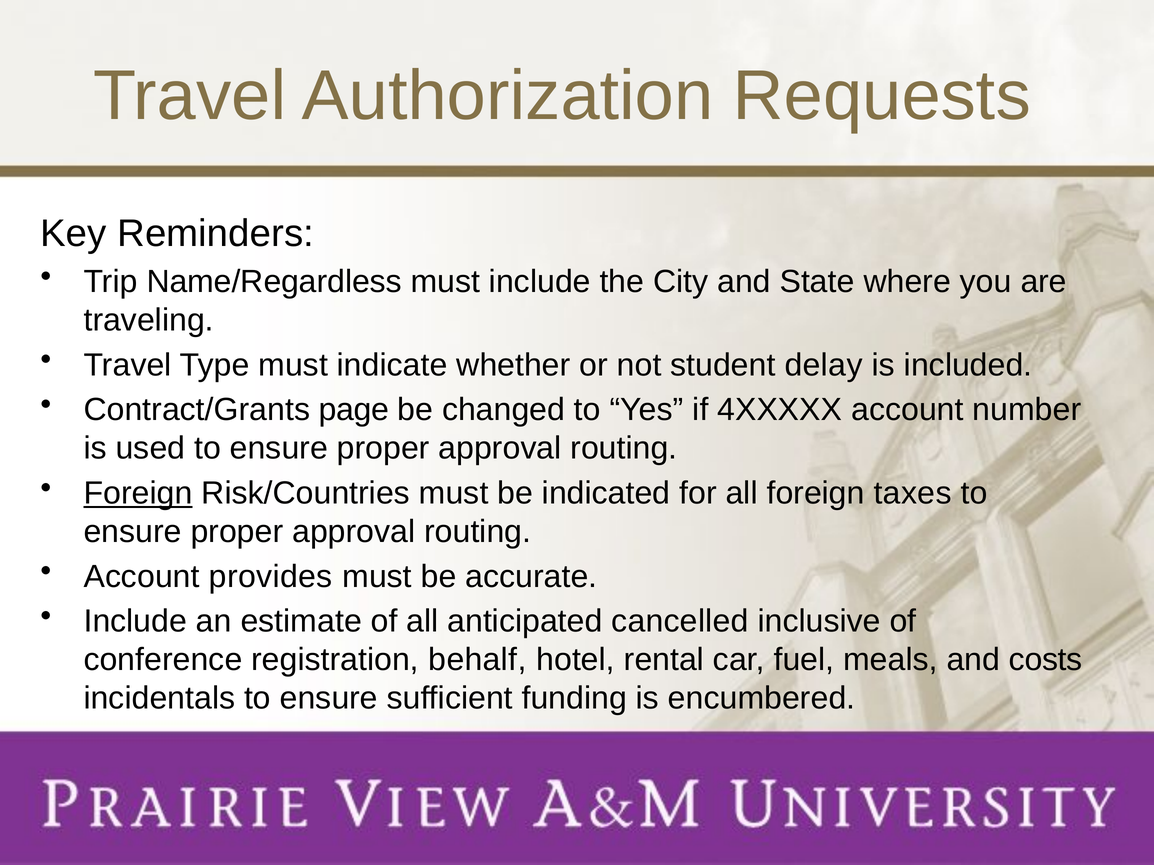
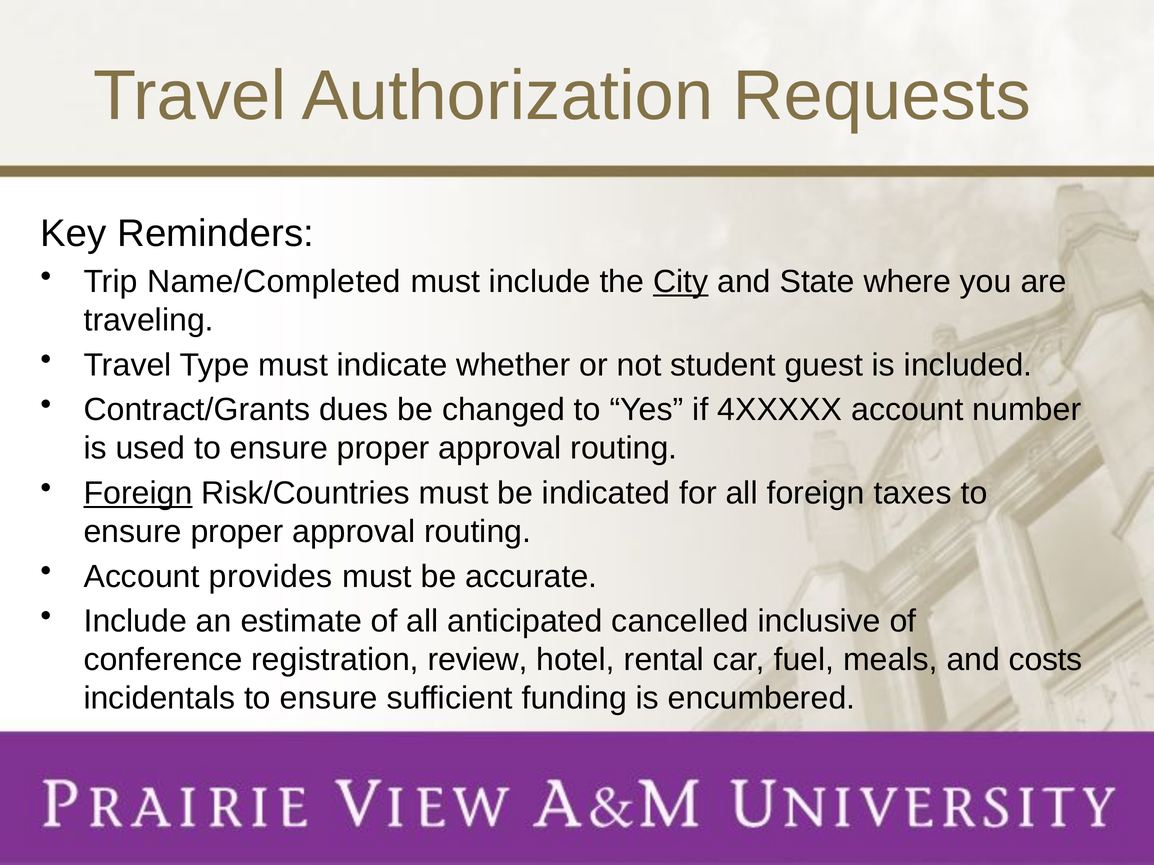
Name/Regardless: Name/Regardless -> Name/Completed (274, 282)
City underline: none -> present (681, 282)
delay: delay -> guest (824, 365)
page: page -> dues (354, 410)
behalf: behalf -> review (478, 660)
